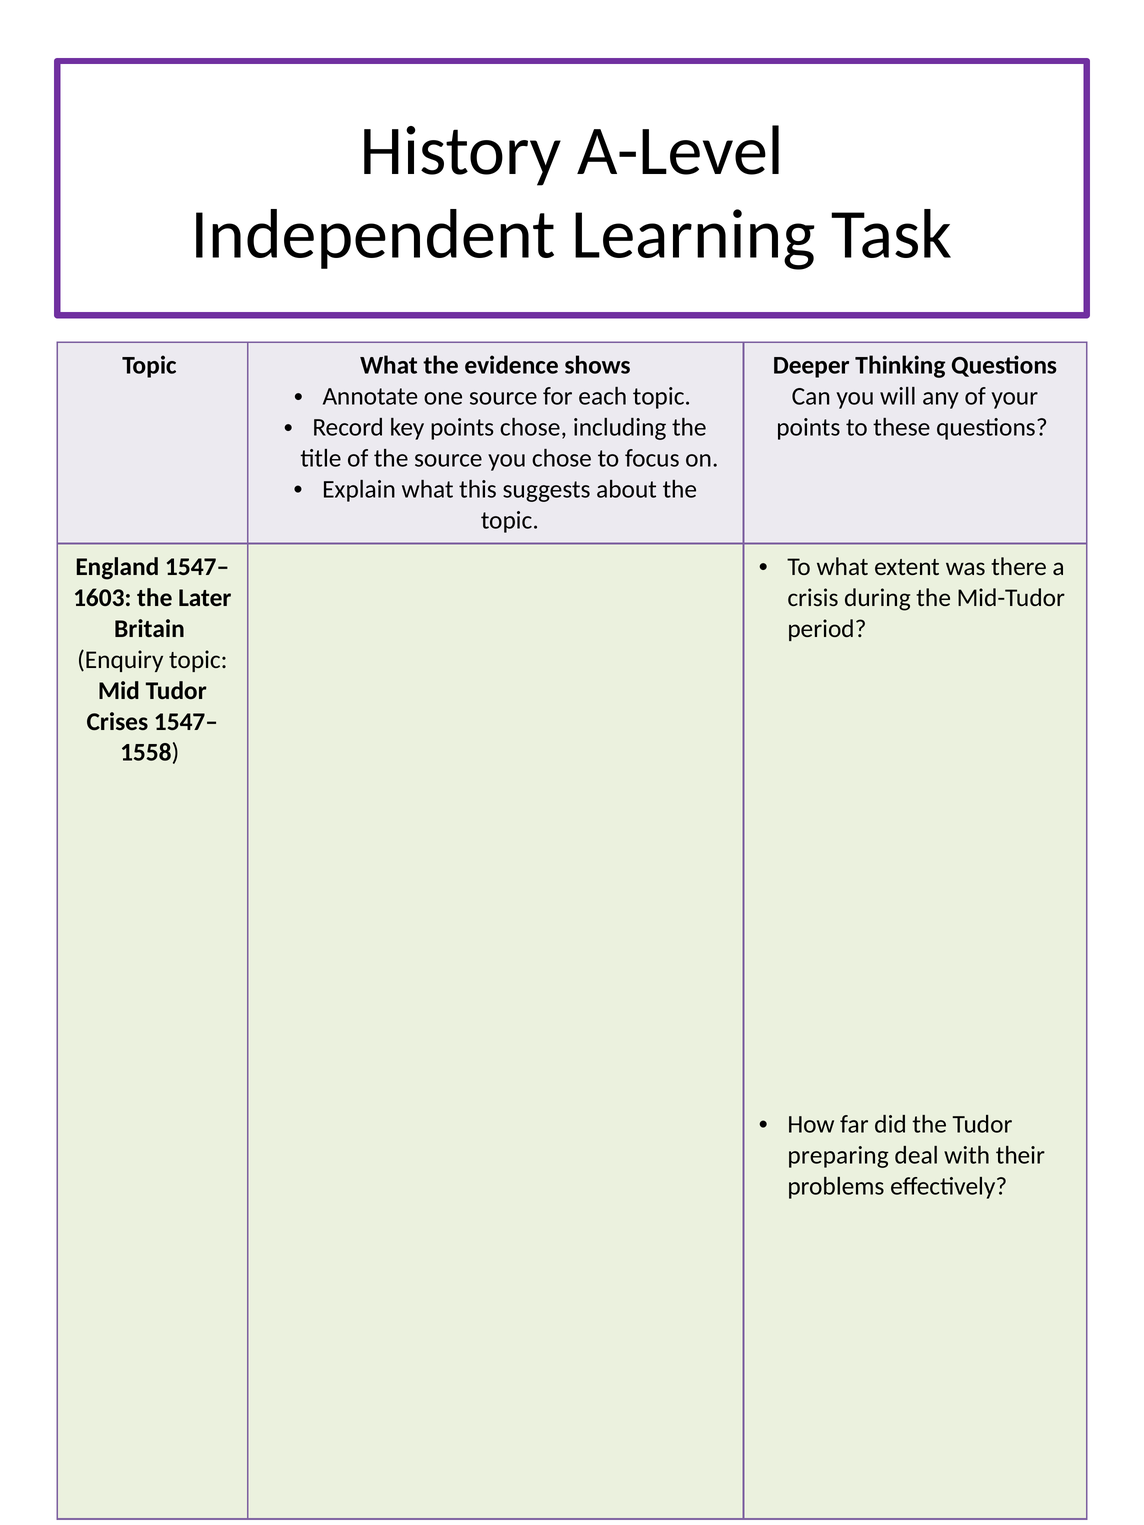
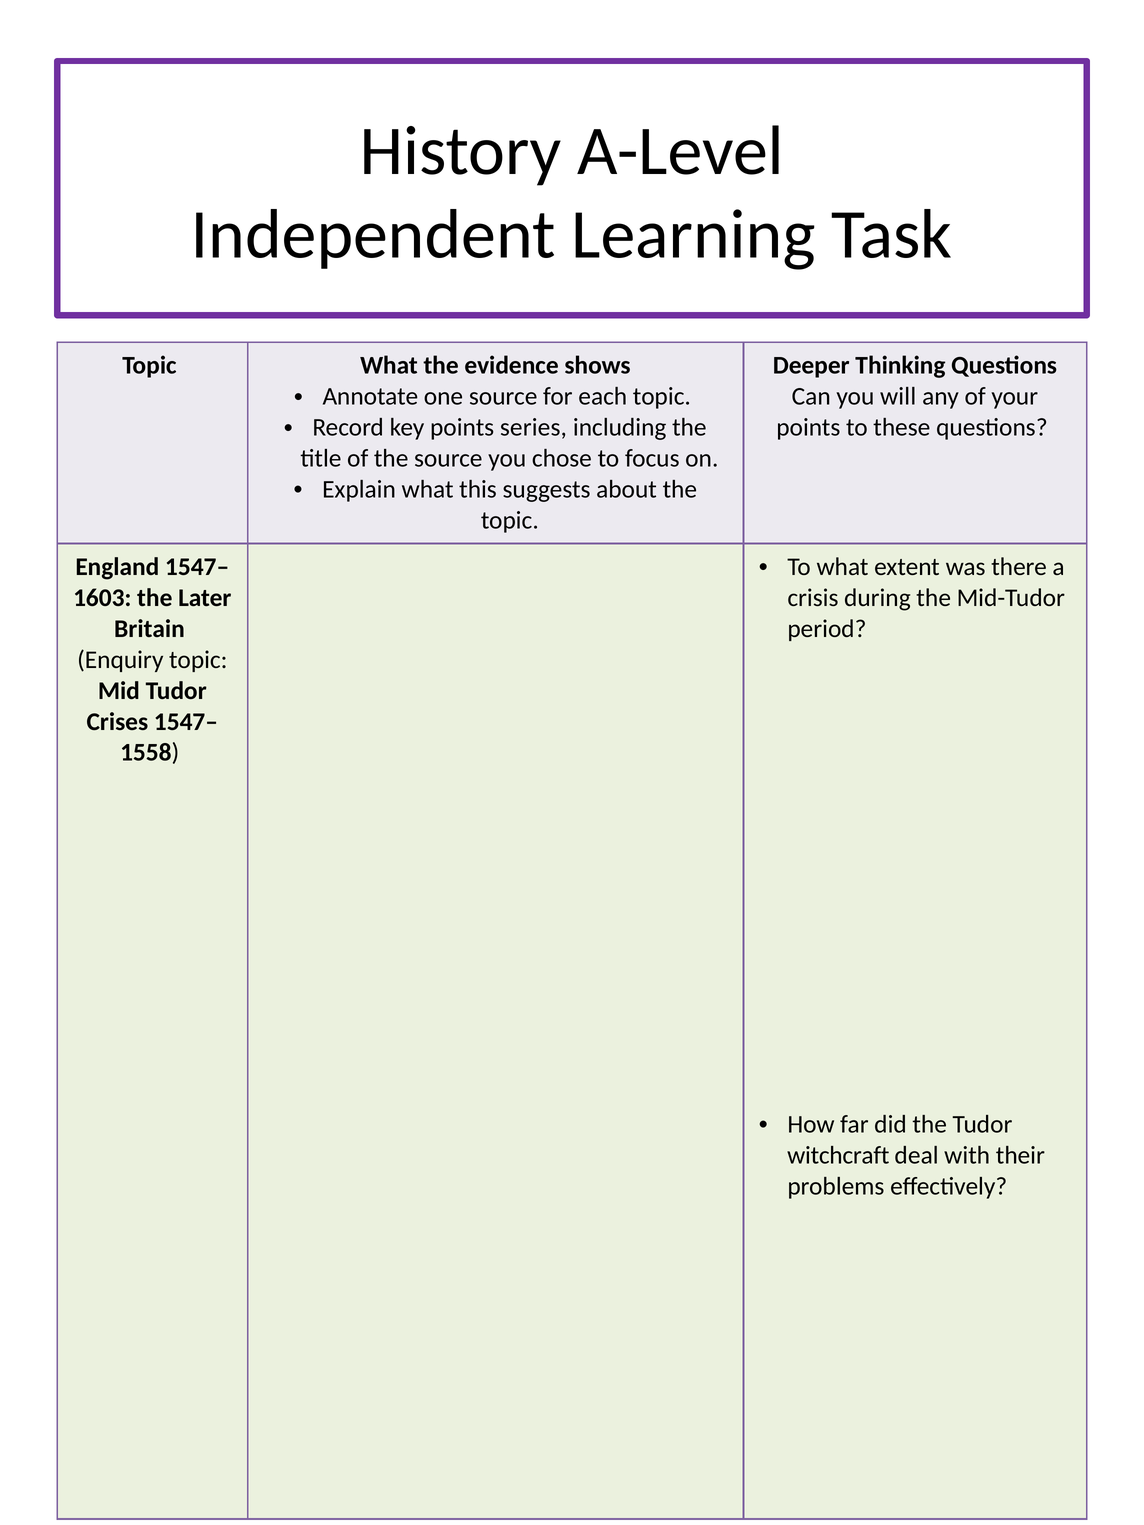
points chose: chose -> series (533, 428)
preparing: preparing -> witchcraft (838, 1156)
